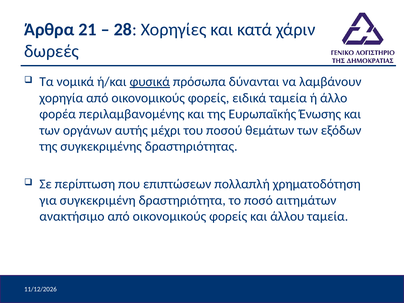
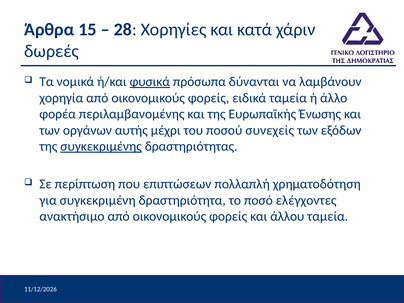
21: 21 -> 15 (88, 30)
θεμάτων: θεμάτων -> συνεχείς (270, 130)
συγκεκριμένης underline: none -> present (101, 146)
αιτημάτων: αιτημάτων -> ελέγχοντες (306, 200)
